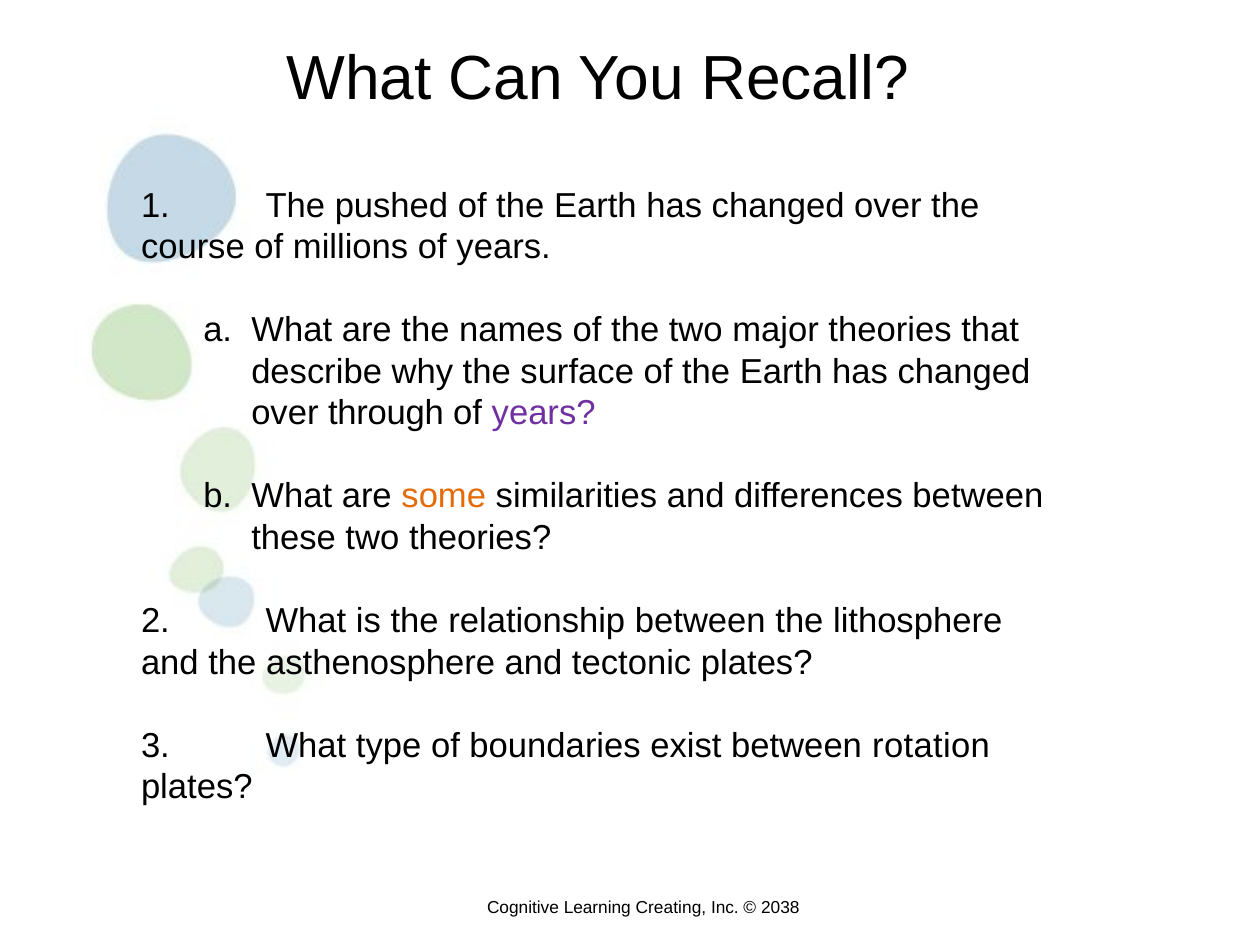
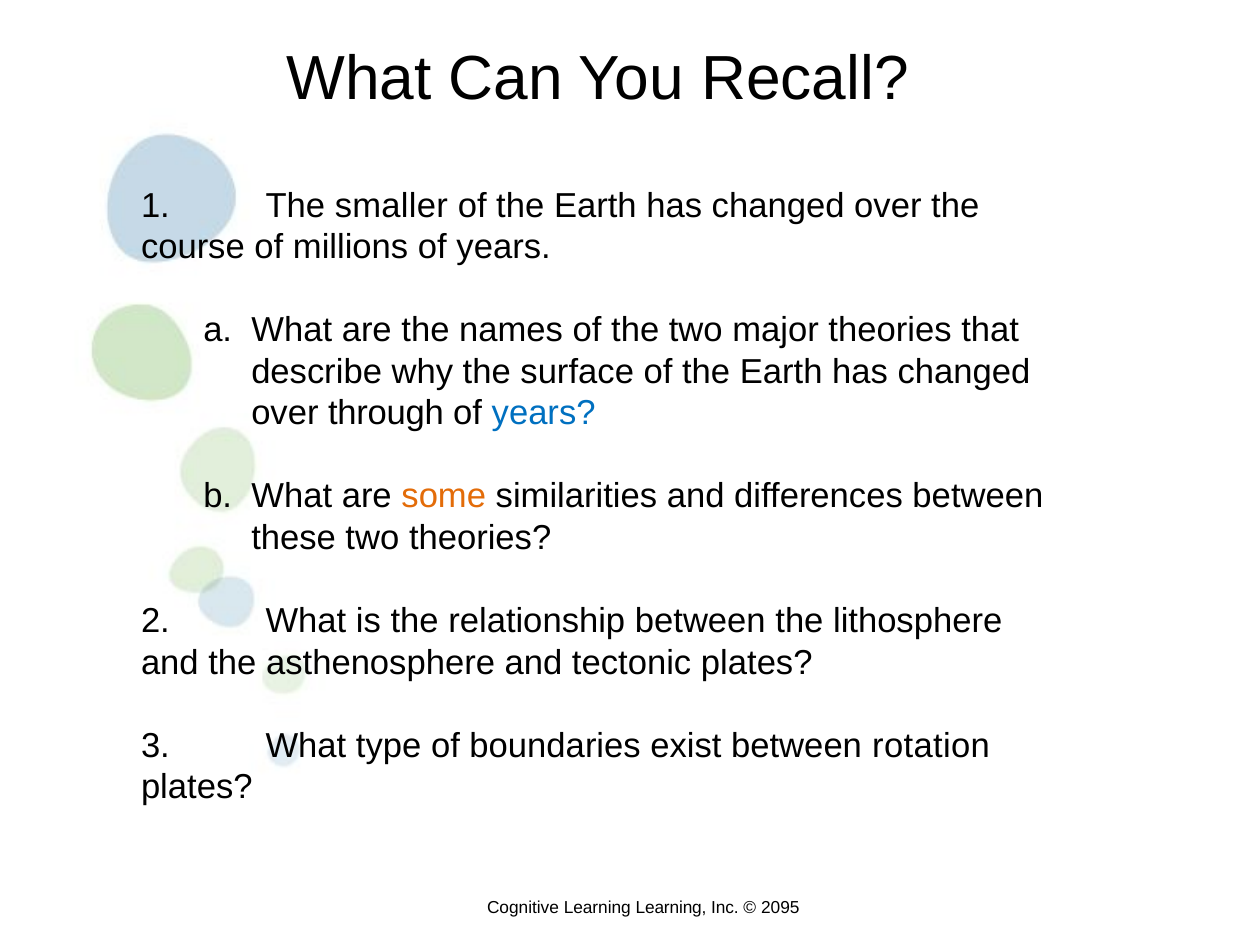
pushed: pushed -> smaller (391, 206)
years colour: purple -> blue (544, 413)
Learning Creating: Creating -> Learning (671, 908)
2038: 2038 -> 2095 (780, 908)
